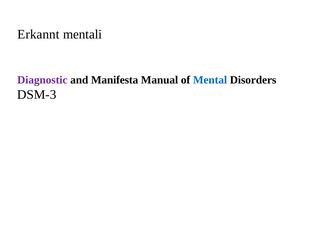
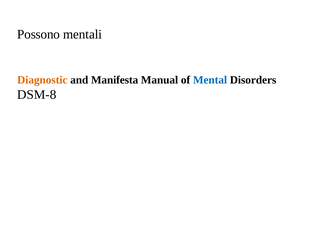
Erkannt: Erkannt -> Possono (39, 34)
Diagnostic colour: purple -> orange (42, 80)
DSM-3: DSM-3 -> DSM-8 (37, 95)
